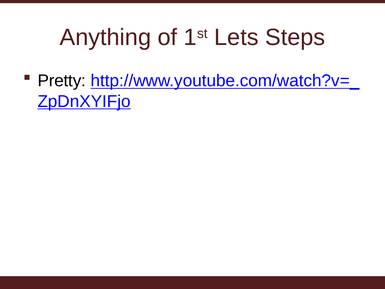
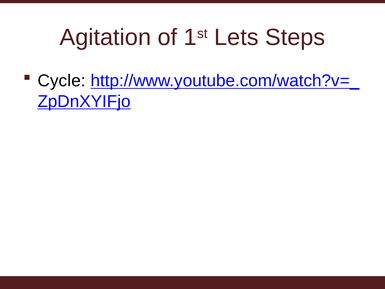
Anything: Anything -> Agitation (105, 37)
Pretty: Pretty -> Cycle (62, 81)
